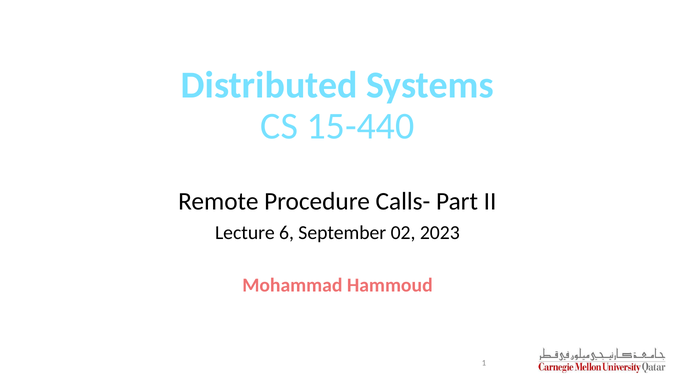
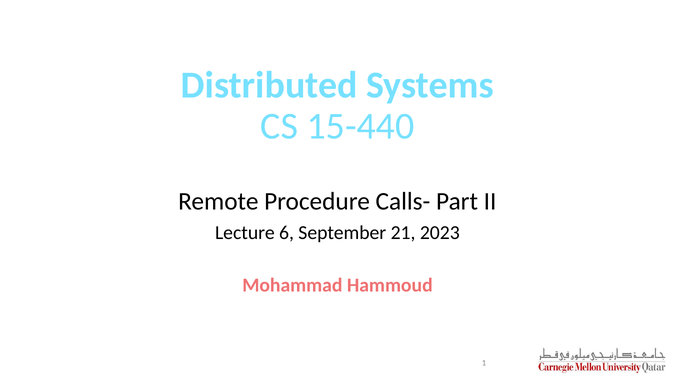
02: 02 -> 21 (403, 233)
